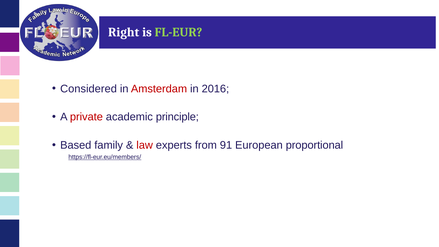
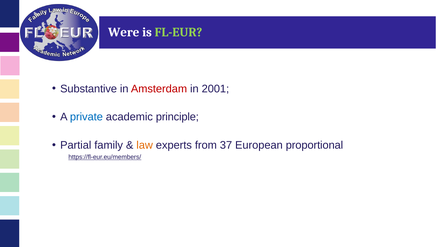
Right: Right -> Were (124, 32)
Considered: Considered -> Substantive (89, 89)
2016: 2016 -> 2001 (215, 89)
private colour: red -> blue (86, 117)
Based: Based -> Partial (76, 145)
law colour: red -> orange (145, 145)
91: 91 -> 37 (226, 145)
